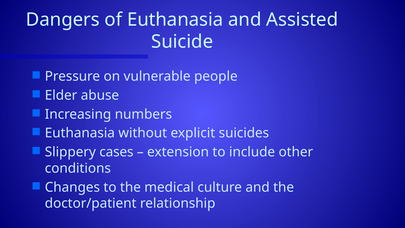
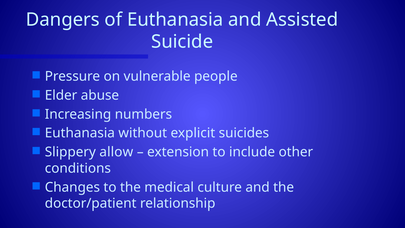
cases: cases -> allow (116, 152)
